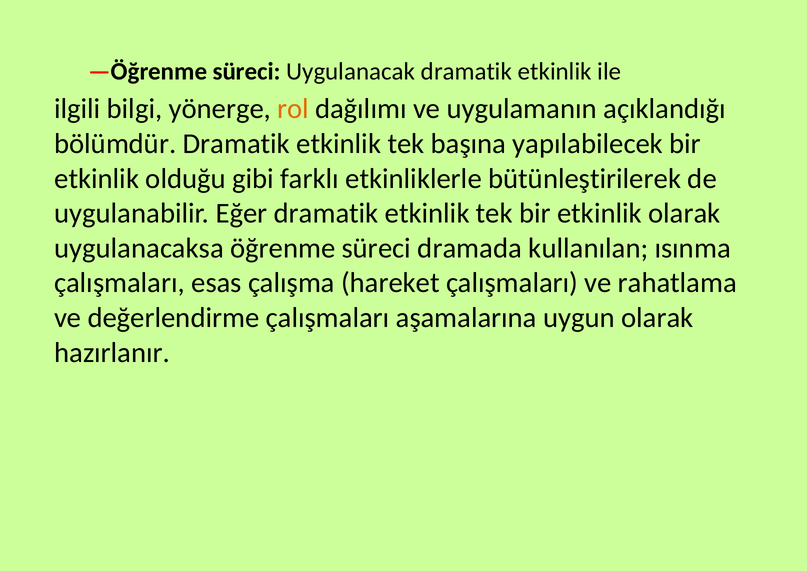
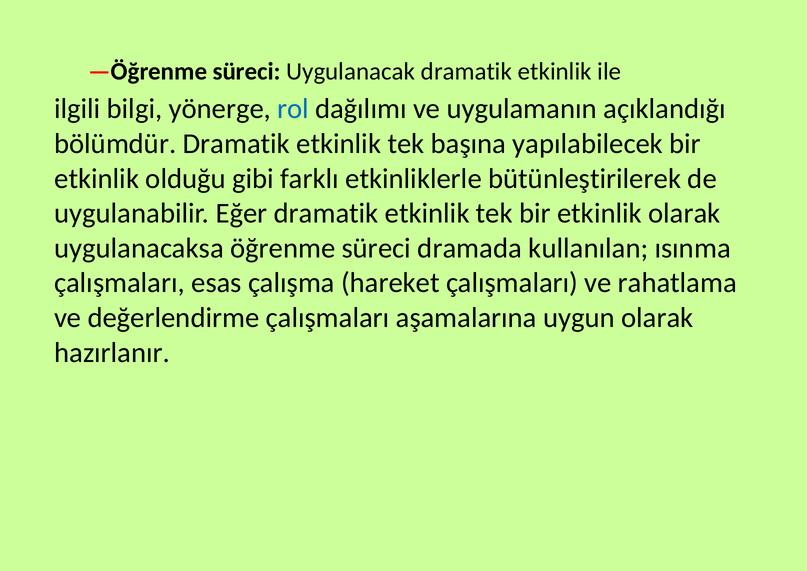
rol colour: orange -> blue (293, 109)
